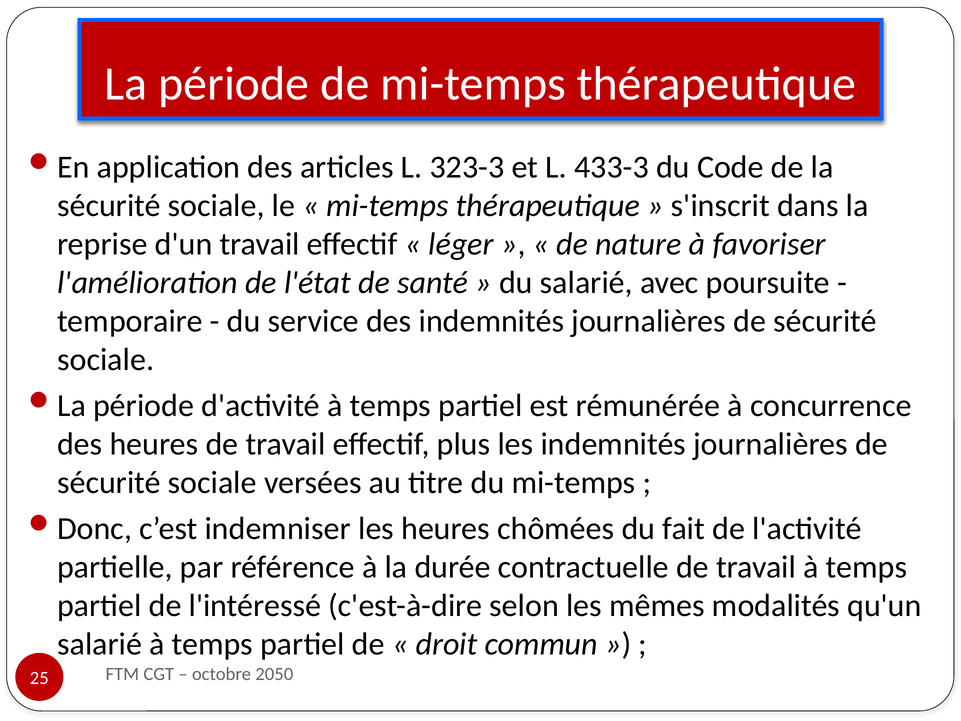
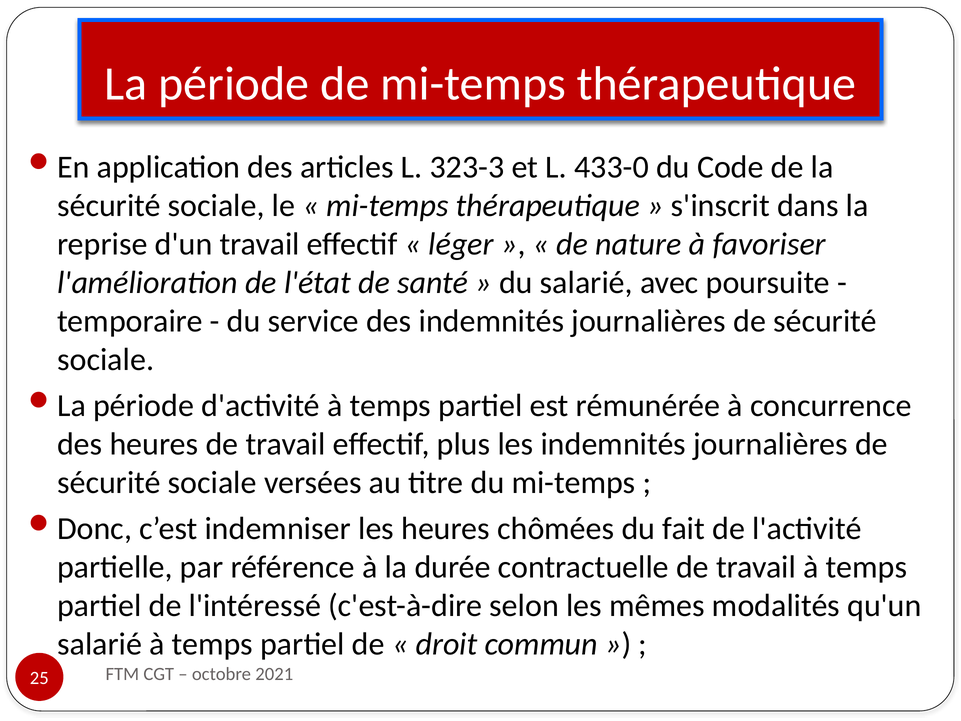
433-3: 433-3 -> 433-0 (612, 167)
2050: 2050 -> 2021 (274, 674)
